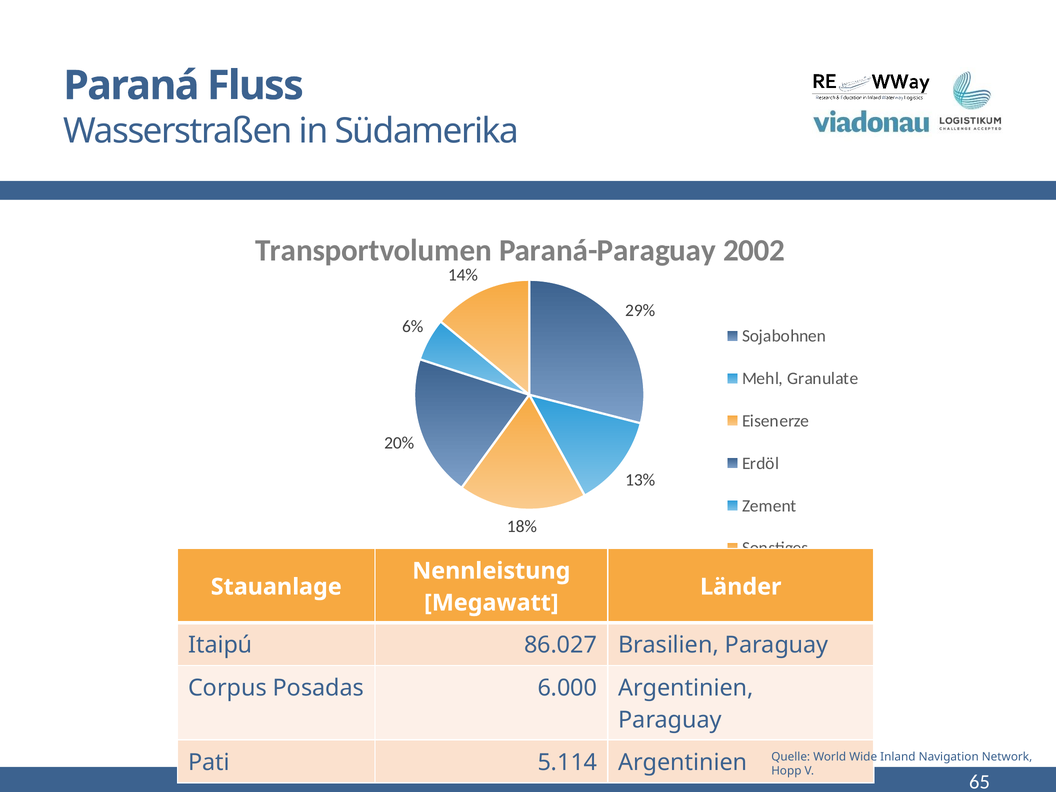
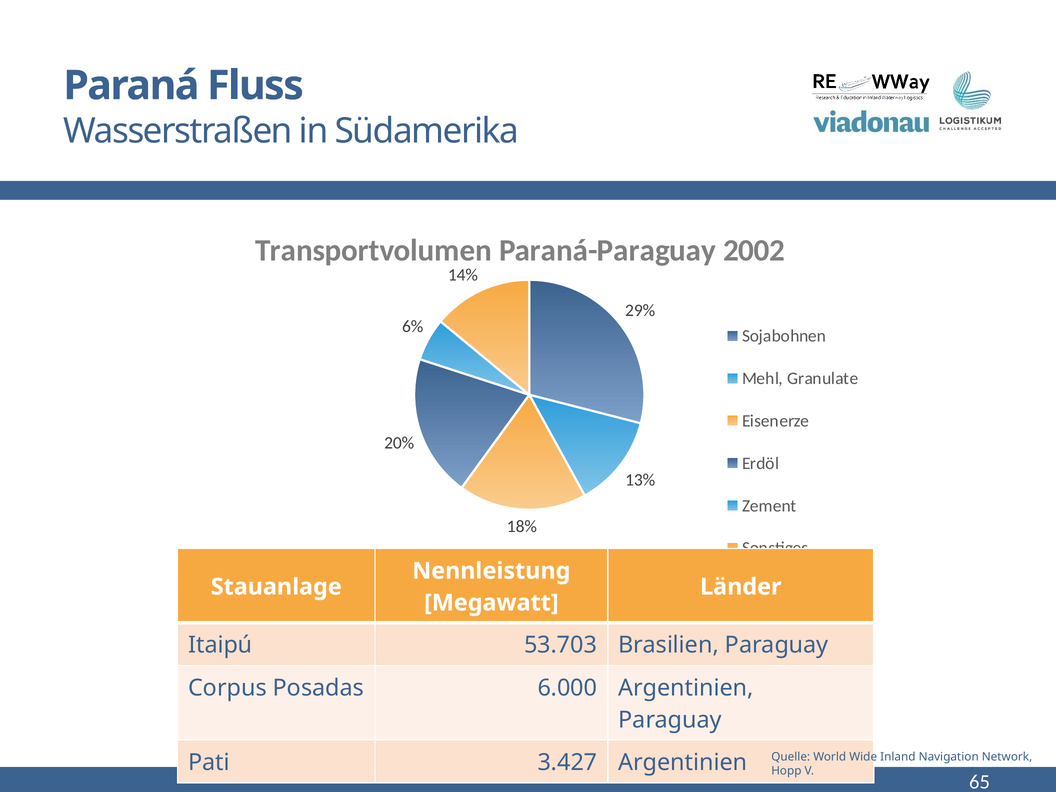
86.027: 86.027 -> 53.703 (561, 645)
5.114: 5.114 -> 3.427 (567, 762)
